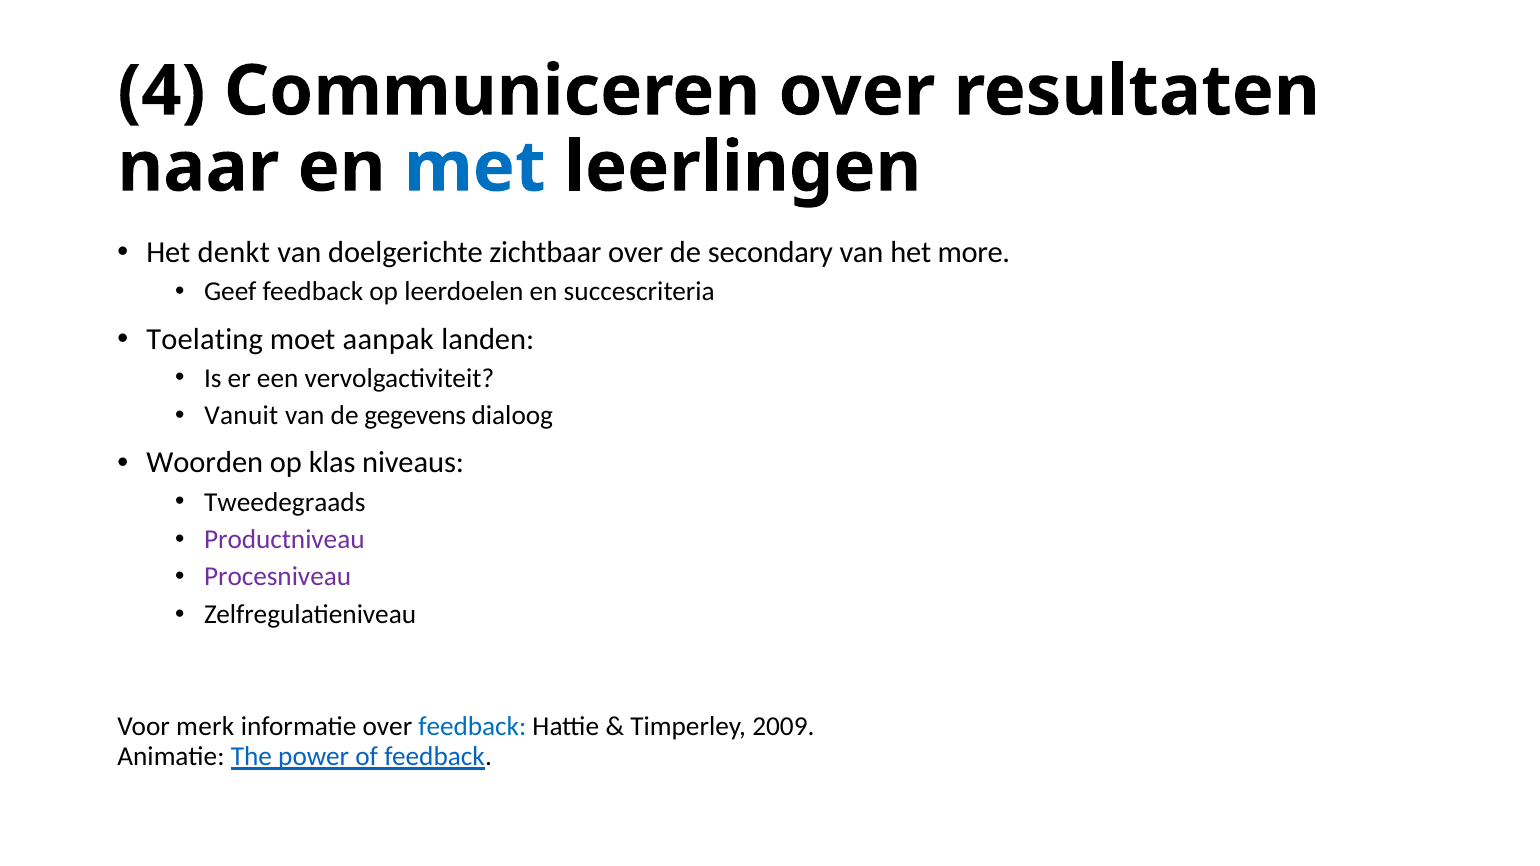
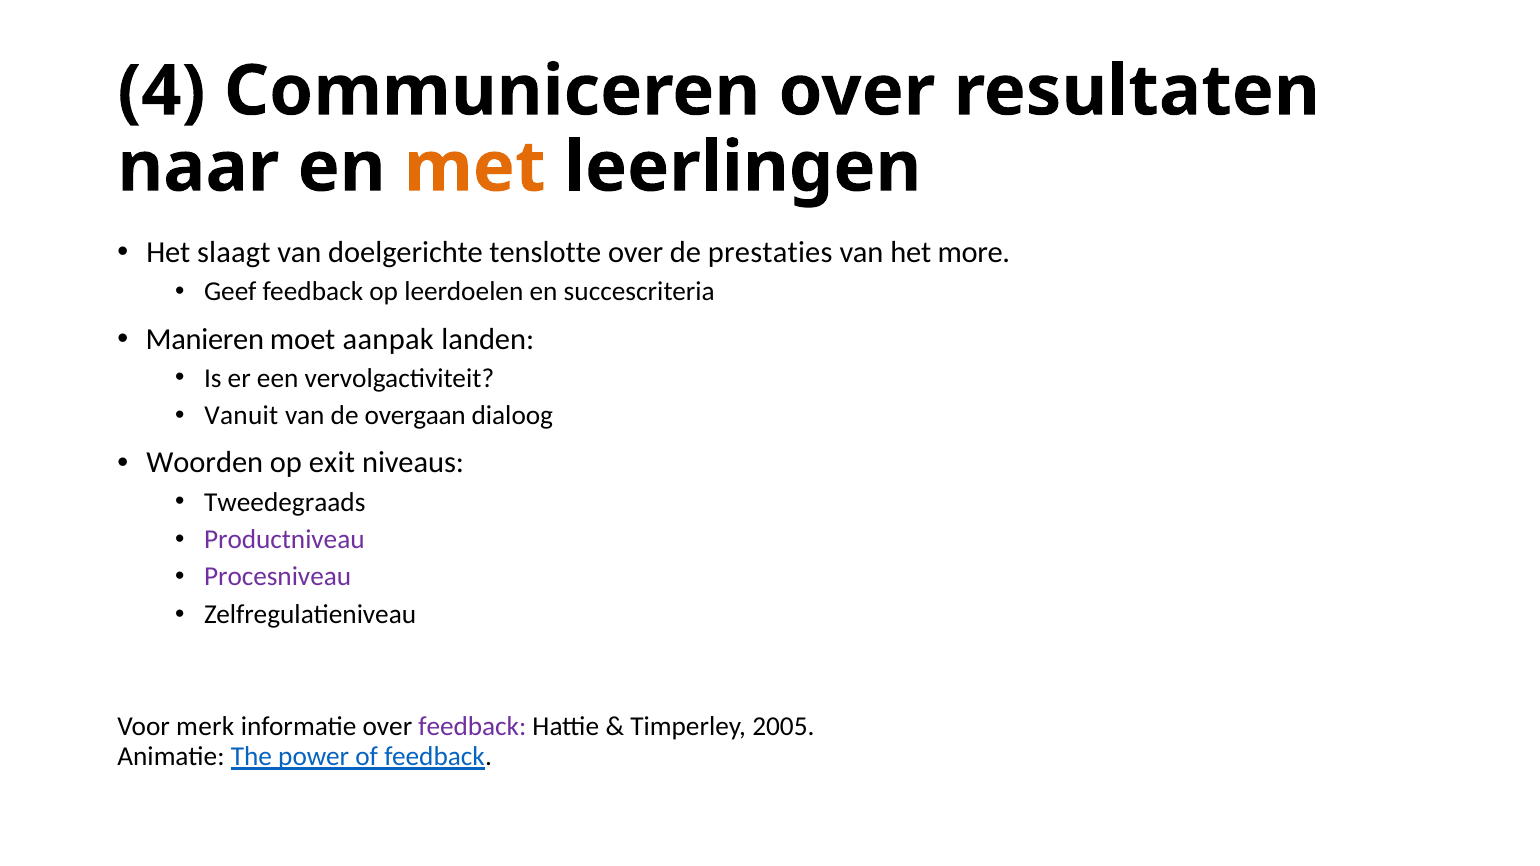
met colour: blue -> orange (475, 167)
denkt: denkt -> slaagt (234, 253)
zichtbaar: zichtbaar -> tenslotte (545, 253)
secondary: secondary -> prestaties (770, 253)
Toelating: Toelating -> Manieren (205, 339)
gegevens: gegevens -> overgaan (415, 416)
klas: klas -> exit (332, 463)
feedback colour: blue -> purple (472, 727)
2009: 2009 -> 2005 (783, 727)
